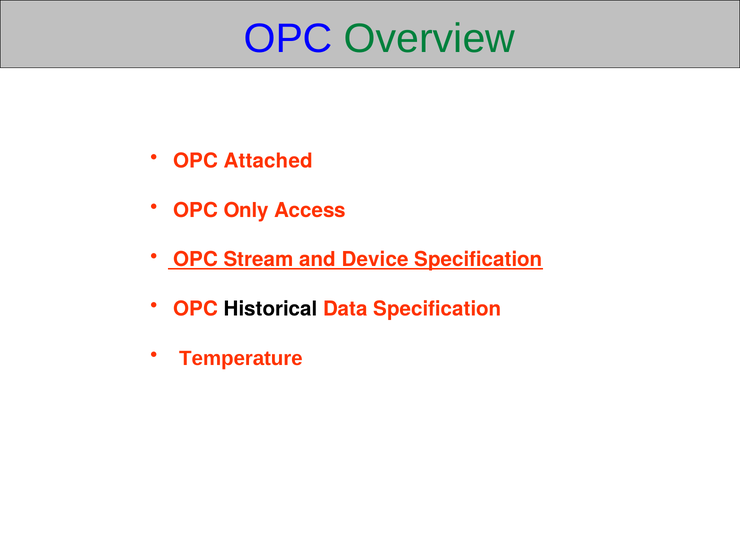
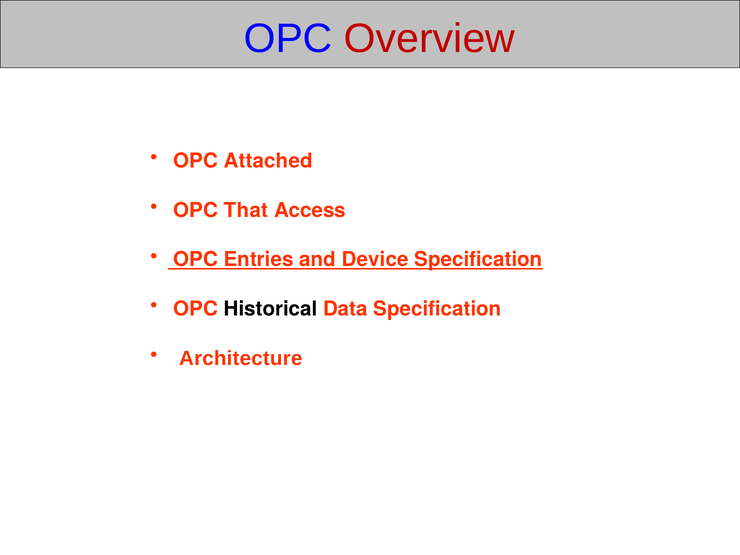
Overview colour: green -> red (430, 39)
Only: Only -> That (246, 210)
Stream: Stream -> Entries (259, 260)
Temperature: Temperature -> Architecture (241, 358)
